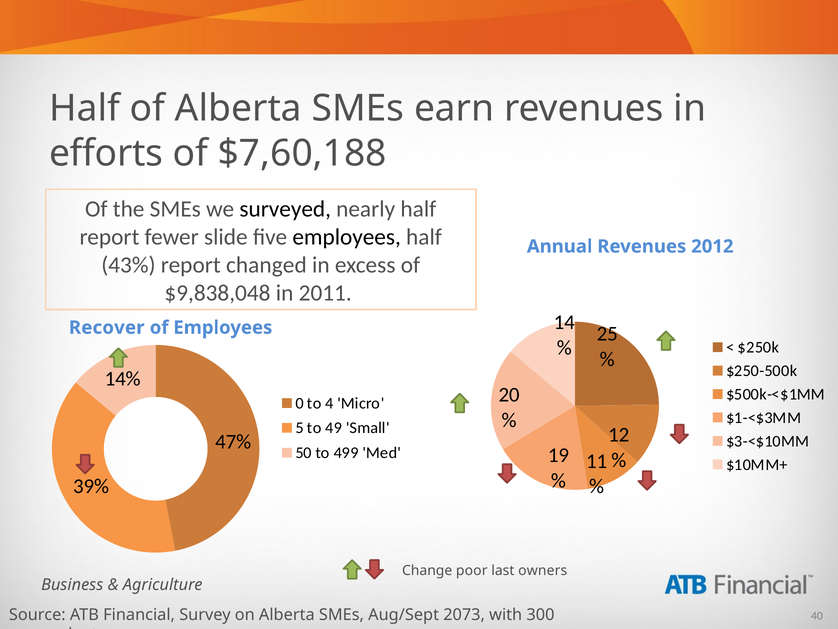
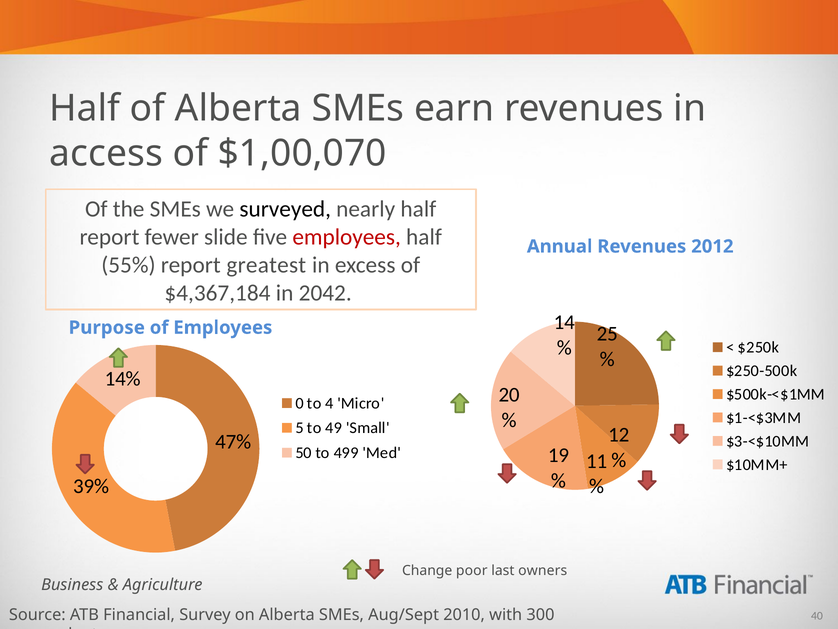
efforts: efforts -> access (106, 153)
$7,60,188: $7,60,188 -> $1,00,070 (302, 153)
employees colour: black -> red (347, 237)
43%: 43% -> 55% (128, 265)
changed: changed -> greatest (266, 265)
$9,838,048: $9,838,048 -> $4,367,184 (217, 293)
2011: 2011 -> 2042 (325, 293)
Recover: Recover -> Purpose (107, 327)
2073: 2073 -> 2010 (464, 614)
